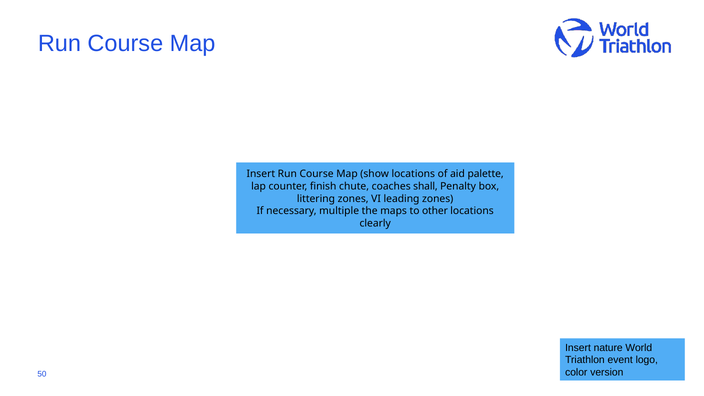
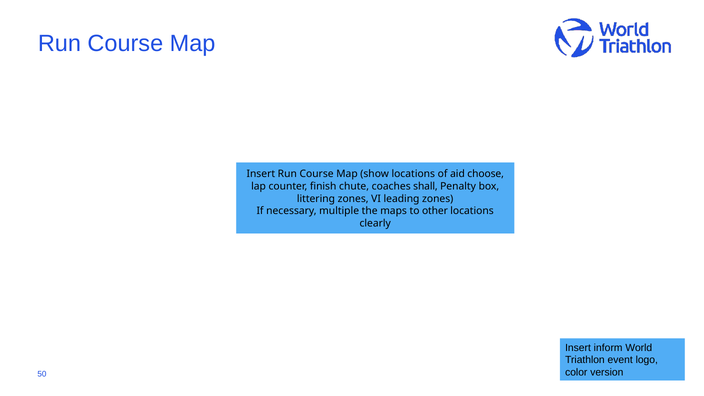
palette: palette -> choose (486, 174)
nature: nature -> inform (608, 348)
